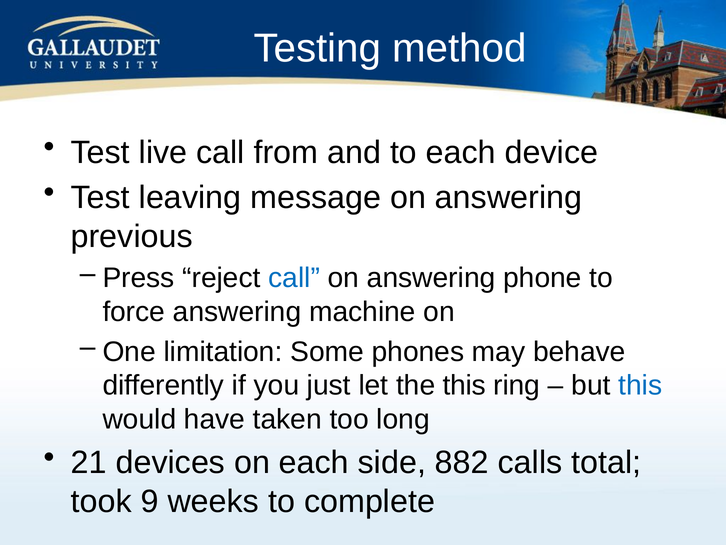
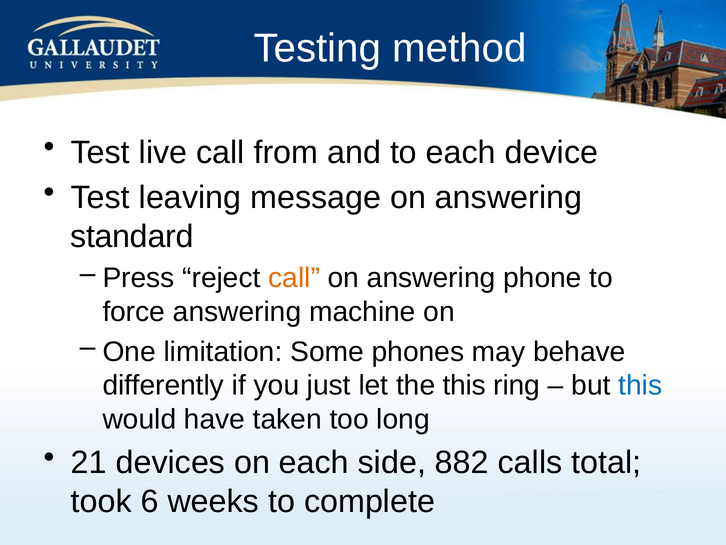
previous: previous -> standard (132, 236)
call colour: blue -> orange (294, 278)
9: 9 -> 6 (150, 501)
